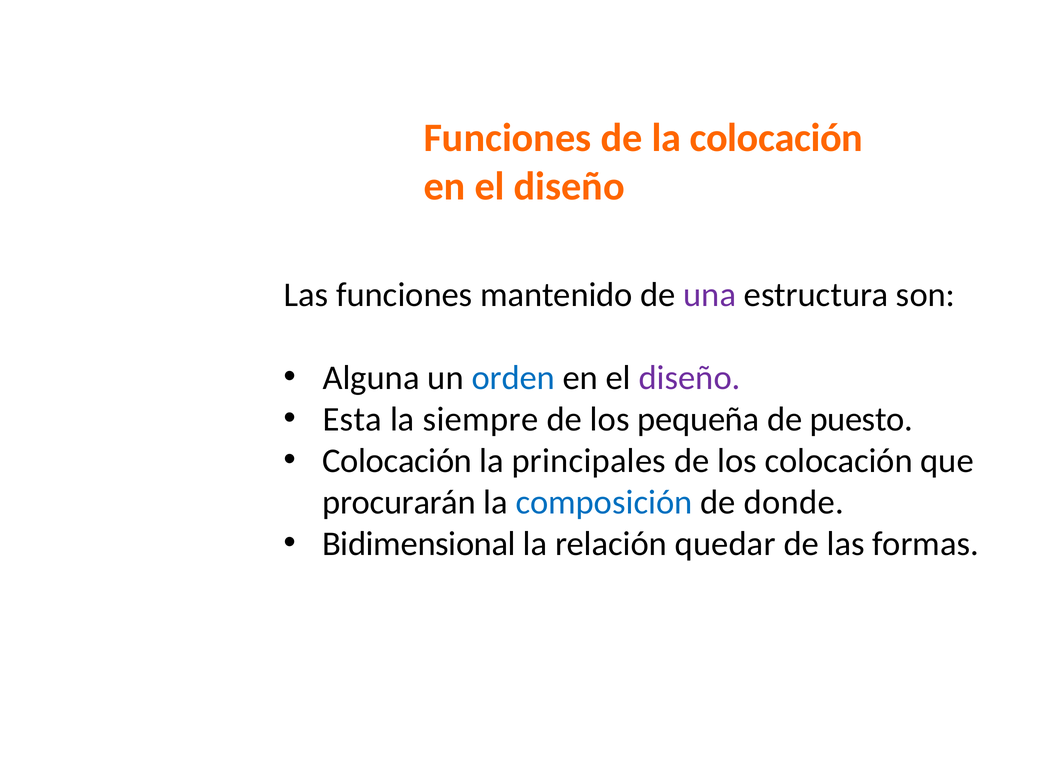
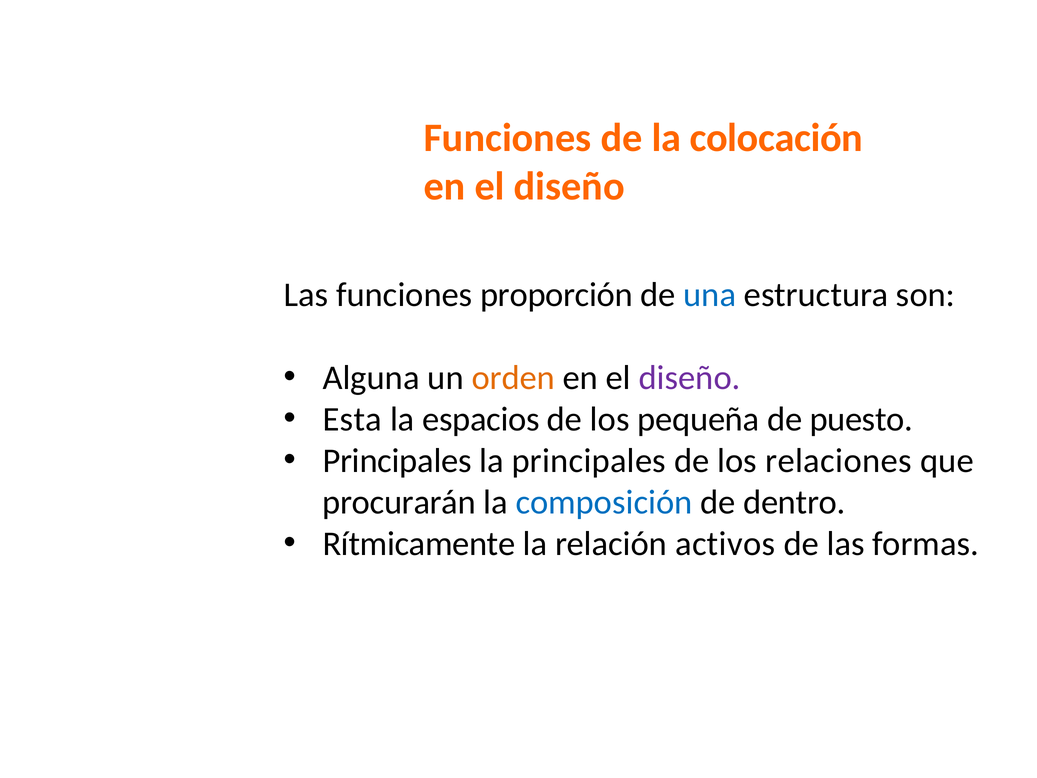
mantenido: mantenido -> proporción (556, 295)
una colour: purple -> blue (710, 295)
orden colour: blue -> orange (513, 378)
siempre: siempre -> espacios (481, 419)
Colocación: Colocación -> Principales (397, 461)
los colocación: colocación -> relaciones (838, 461)
donde: donde -> dentro (794, 502)
Bidimensional: Bidimensional -> Rítmicamente (419, 544)
quedar: quedar -> activos (725, 544)
